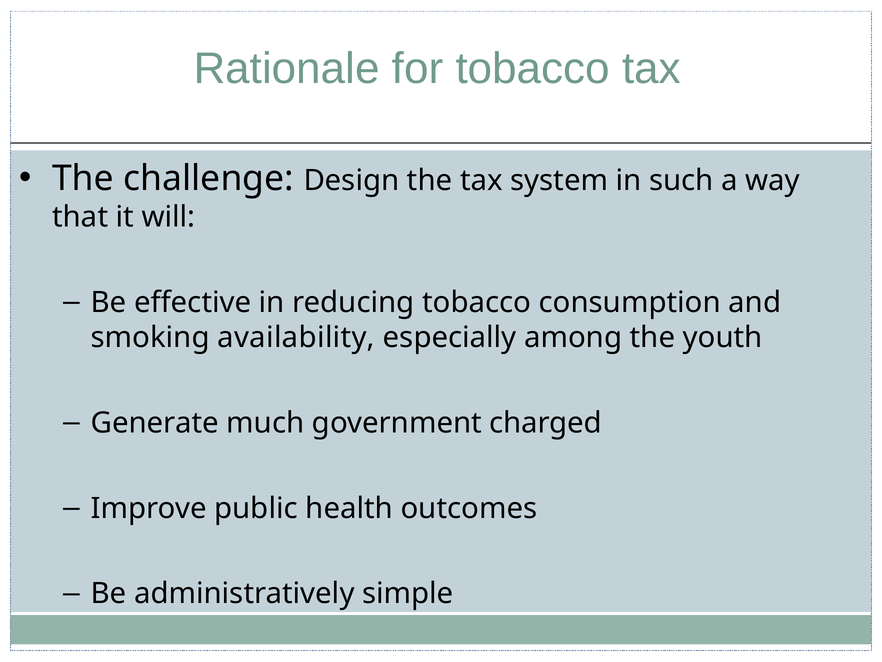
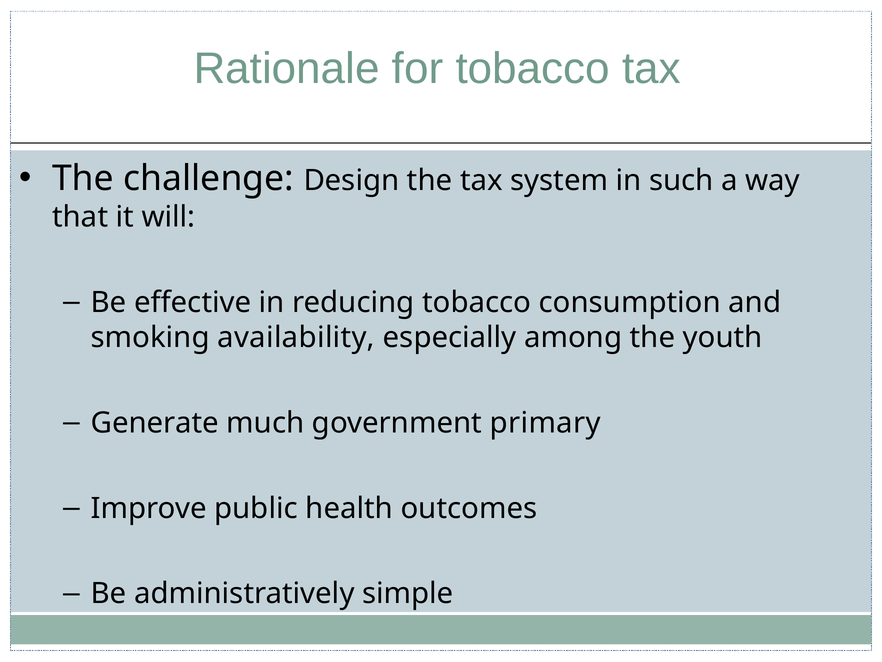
charged: charged -> primary (545, 423)
